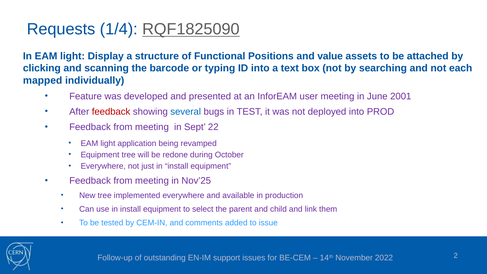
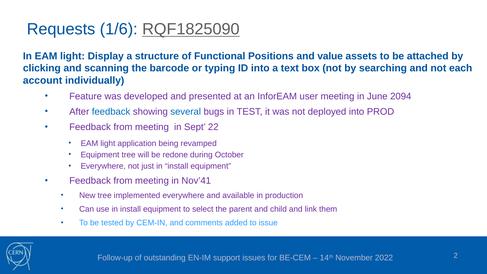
1/4: 1/4 -> 1/6 (119, 29)
mapped: mapped -> account (43, 80)
2001: 2001 -> 2094 (401, 96)
feedback colour: red -> blue (111, 112)
Nov’25: Nov’25 -> Nov’41 (196, 181)
